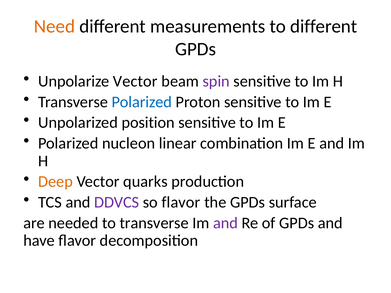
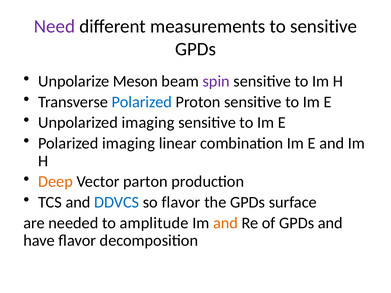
Need colour: orange -> purple (54, 26)
to different: different -> sensitive (324, 26)
Unpolarize Vector: Vector -> Meson (135, 81)
Unpolarized position: position -> imaging (148, 123)
Polarized nucleon: nucleon -> imaging (129, 143)
quarks: quarks -> parton (145, 182)
DDVCS colour: purple -> blue (117, 202)
to transverse: transverse -> amplitude (154, 223)
and colour: purple -> orange (225, 223)
